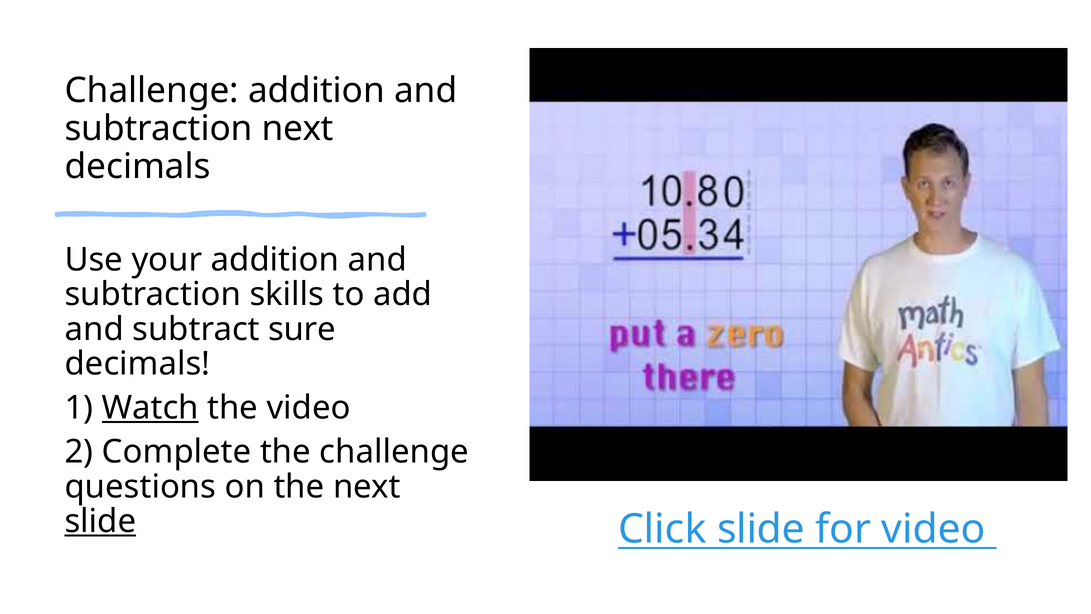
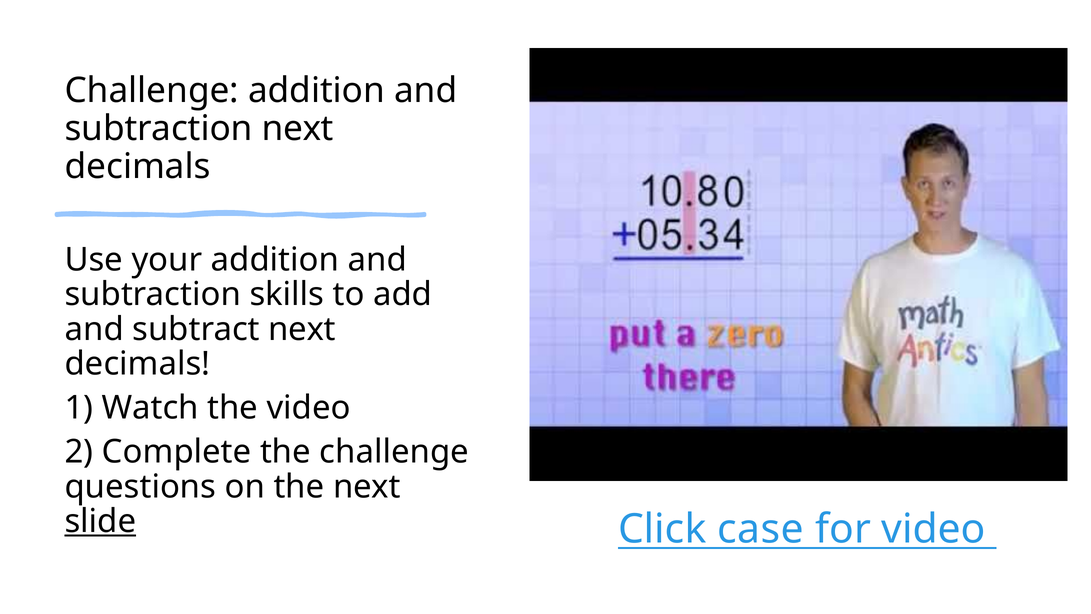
subtract sure: sure -> next (302, 329)
Watch underline: present -> none (150, 408)
Click slide: slide -> case (761, 529)
